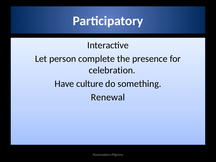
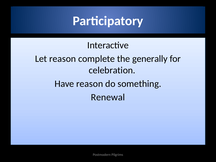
Let person: person -> reason (63, 59)
presence: presence -> generally (150, 59)
Have culture: culture -> reason (90, 84)
